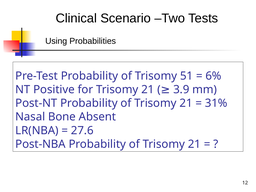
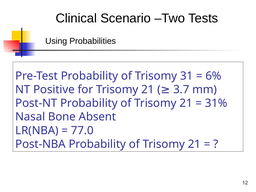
51: 51 -> 31 (187, 76)
3.9: 3.9 -> 3.7 (181, 90)
27.6: 27.6 -> 77.0 (82, 130)
